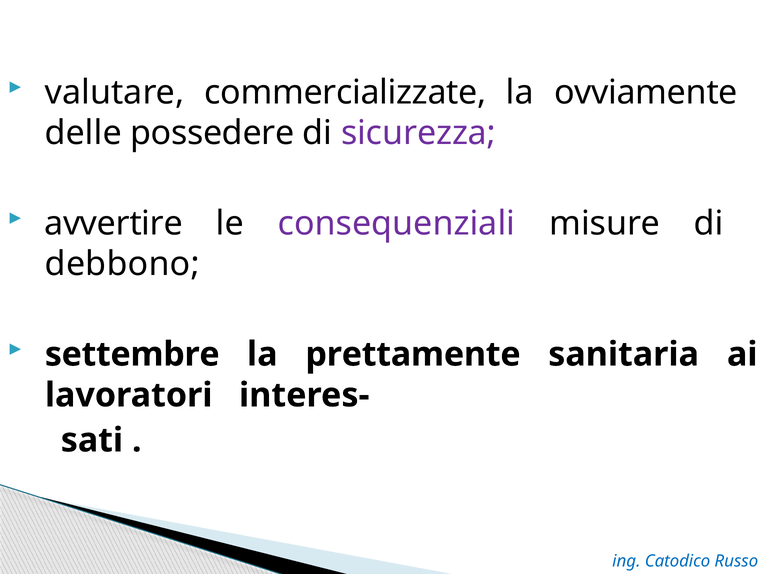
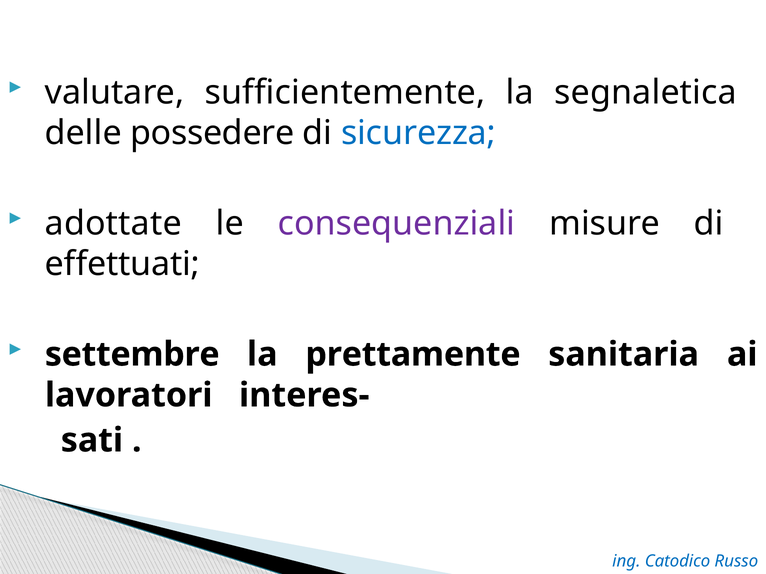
commercializzate: commercializzate -> sufficientemente (345, 92)
ovviamente: ovviamente -> segnaletica (646, 92)
sicurezza colour: purple -> blue (419, 133)
avvertire: avvertire -> adottate (113, 224)
debbono: debbono -> effettuati (122, 264)
